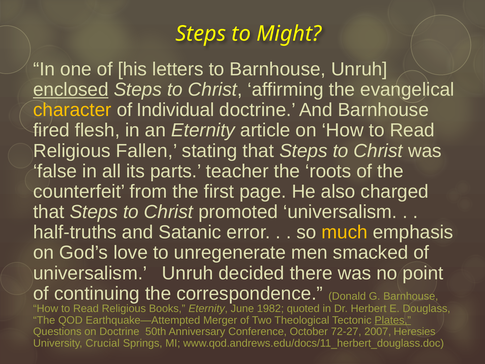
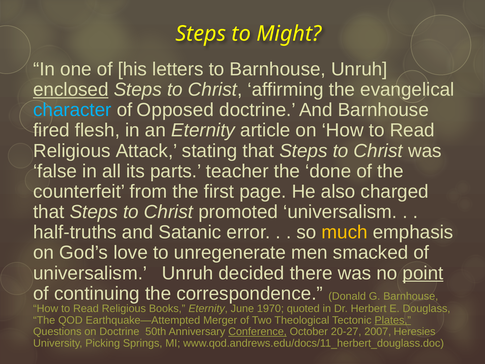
character colour: yellow -> light blue (72, 110)
Individual: Individual -> Opposed (175, 110)
Fallen: Fallen -> Attack (147, 151)
roots: roots -> done (328, 171)
point underline: none -> present (423, 273)
1982: 1982 -> 1970 (270, 308)
Conference underline: none -> present (258, 332)
72-27: 72-27 -> 20-27 (346, 332)
Crucial: Crucial -> Picking (103, 343)
